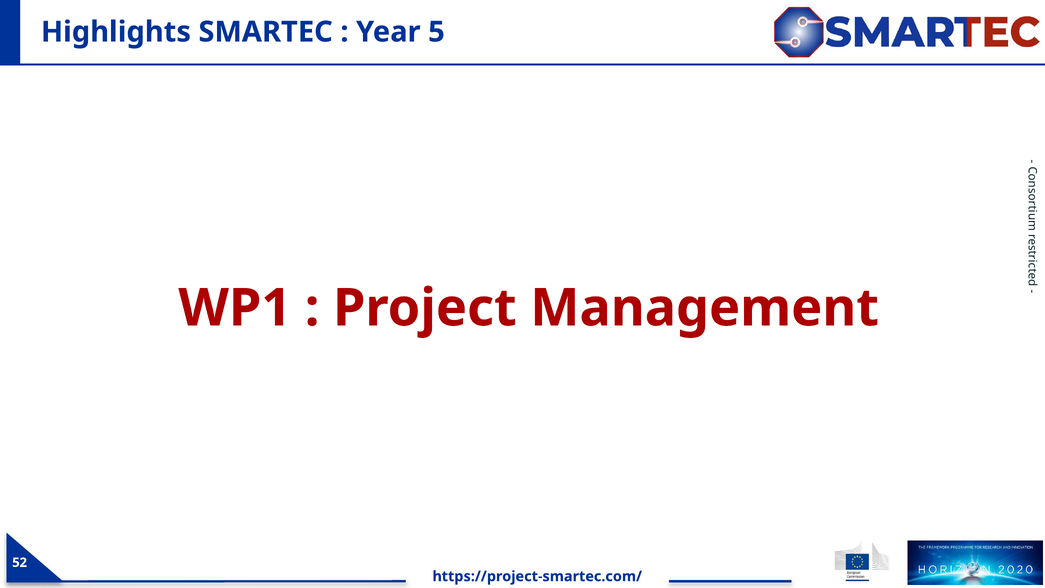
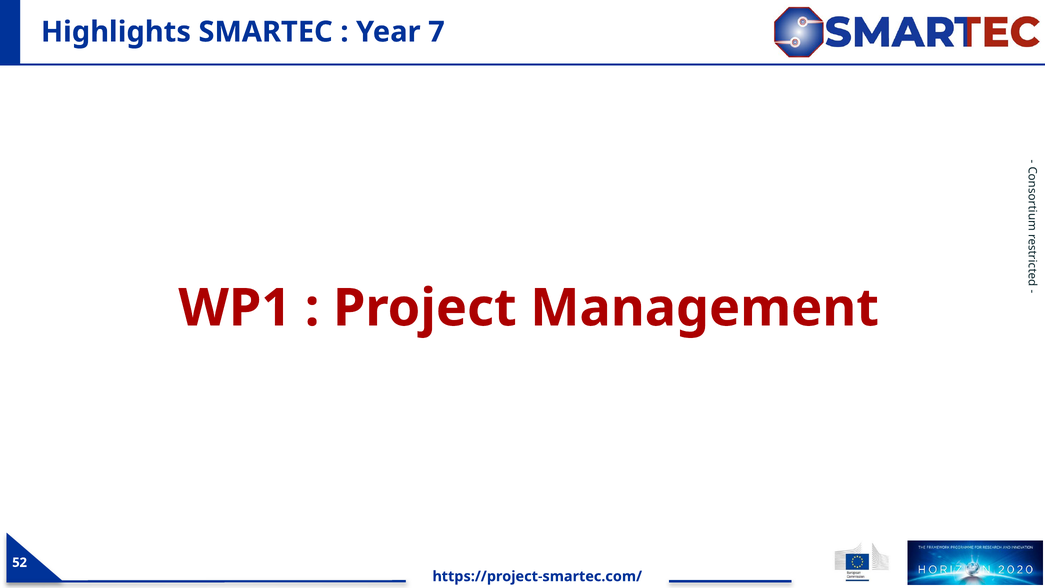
5: 5 -> 7 (436, 32)
